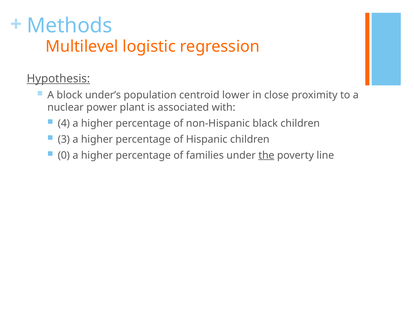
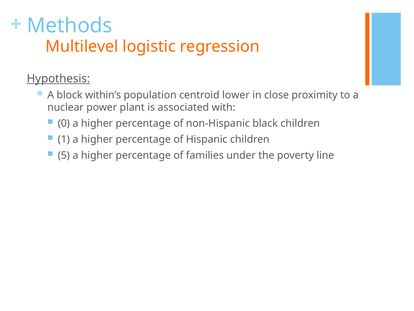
under’s: under’s -> within’s (103, 95)
4: 4 -> 0 (64, 123)
3: 3 -> 1 (64, 139)
0: 0 -> 5 (64, 155)
the underline: present -> none (266, 155)
